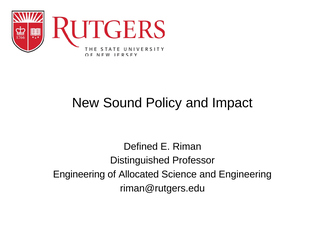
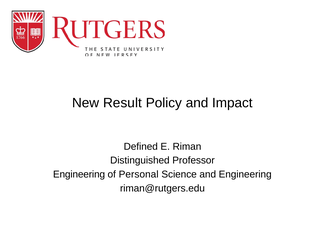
Sound: Sound -> Result (123, 103)
Allocated: Allocated -> Personal (139, 174)
